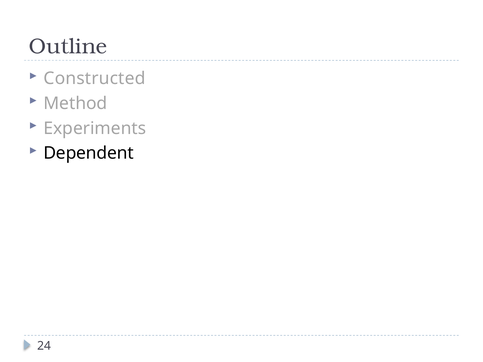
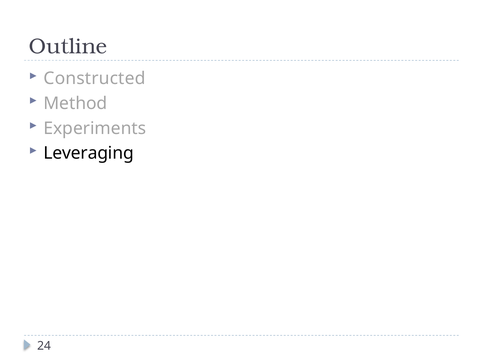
Dependent: Dependent -> Leveraging (89, 153)
